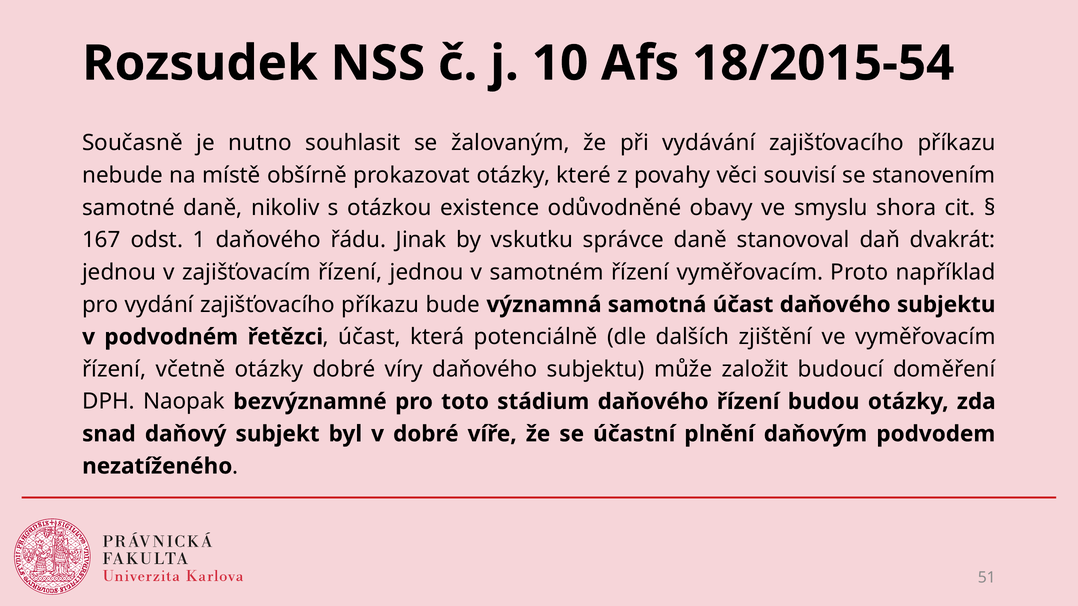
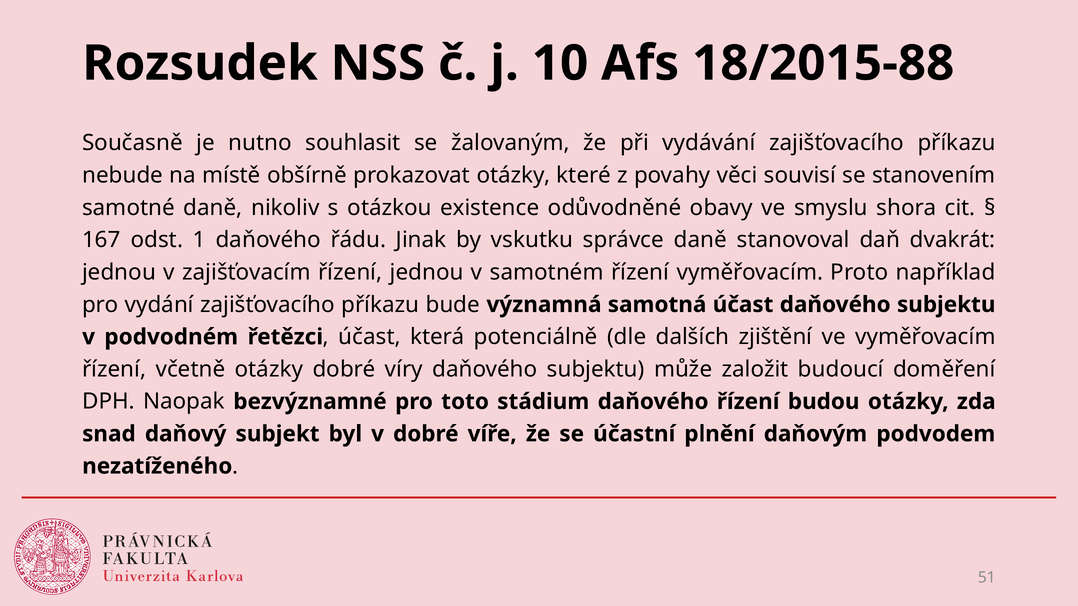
18/2015-54: 18/2015-54 -> 18/2015-88 (823, 63)
